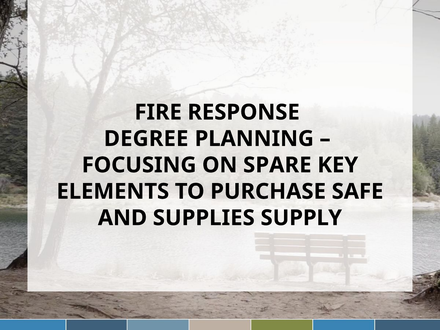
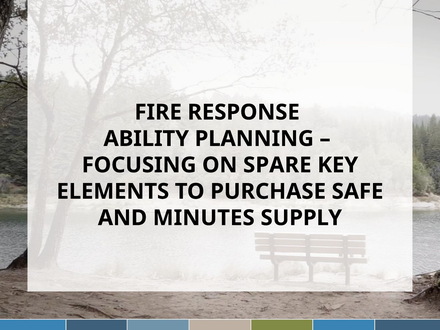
DEGREE: DEGREE -> ABILITY (146, 139)
SUPPLIES: SUPPLIES -> MINUTES (204, 218)
